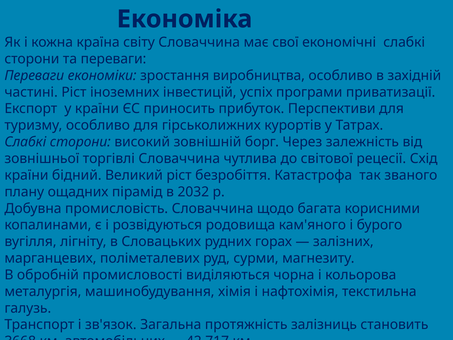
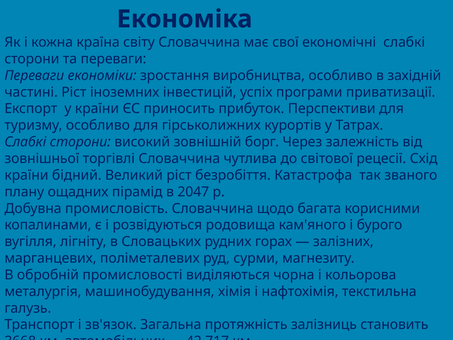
2032: 2032 -> 2047 (193, 192)
